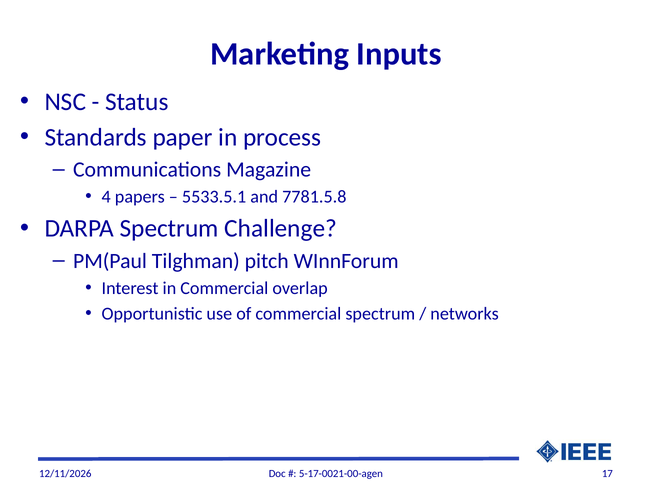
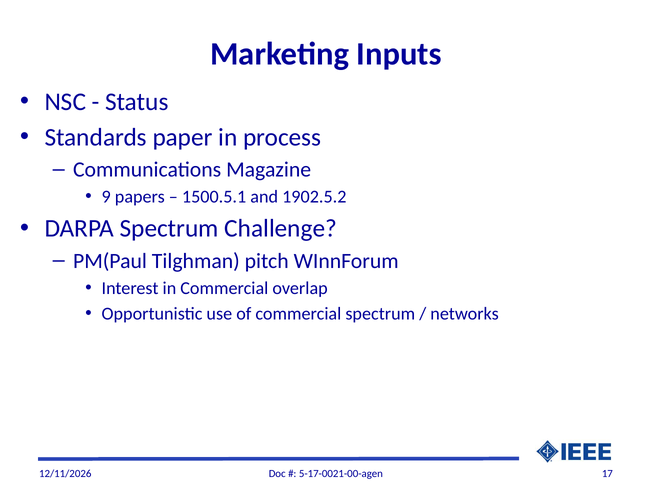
4: 4 -> 9 (106, 197)
5533.5.1: 5533.5.1 -> 1500.5.1 (214, 197)
7781.5.8: 7781.5.8 -> 1902.5.2 (314, 197)
